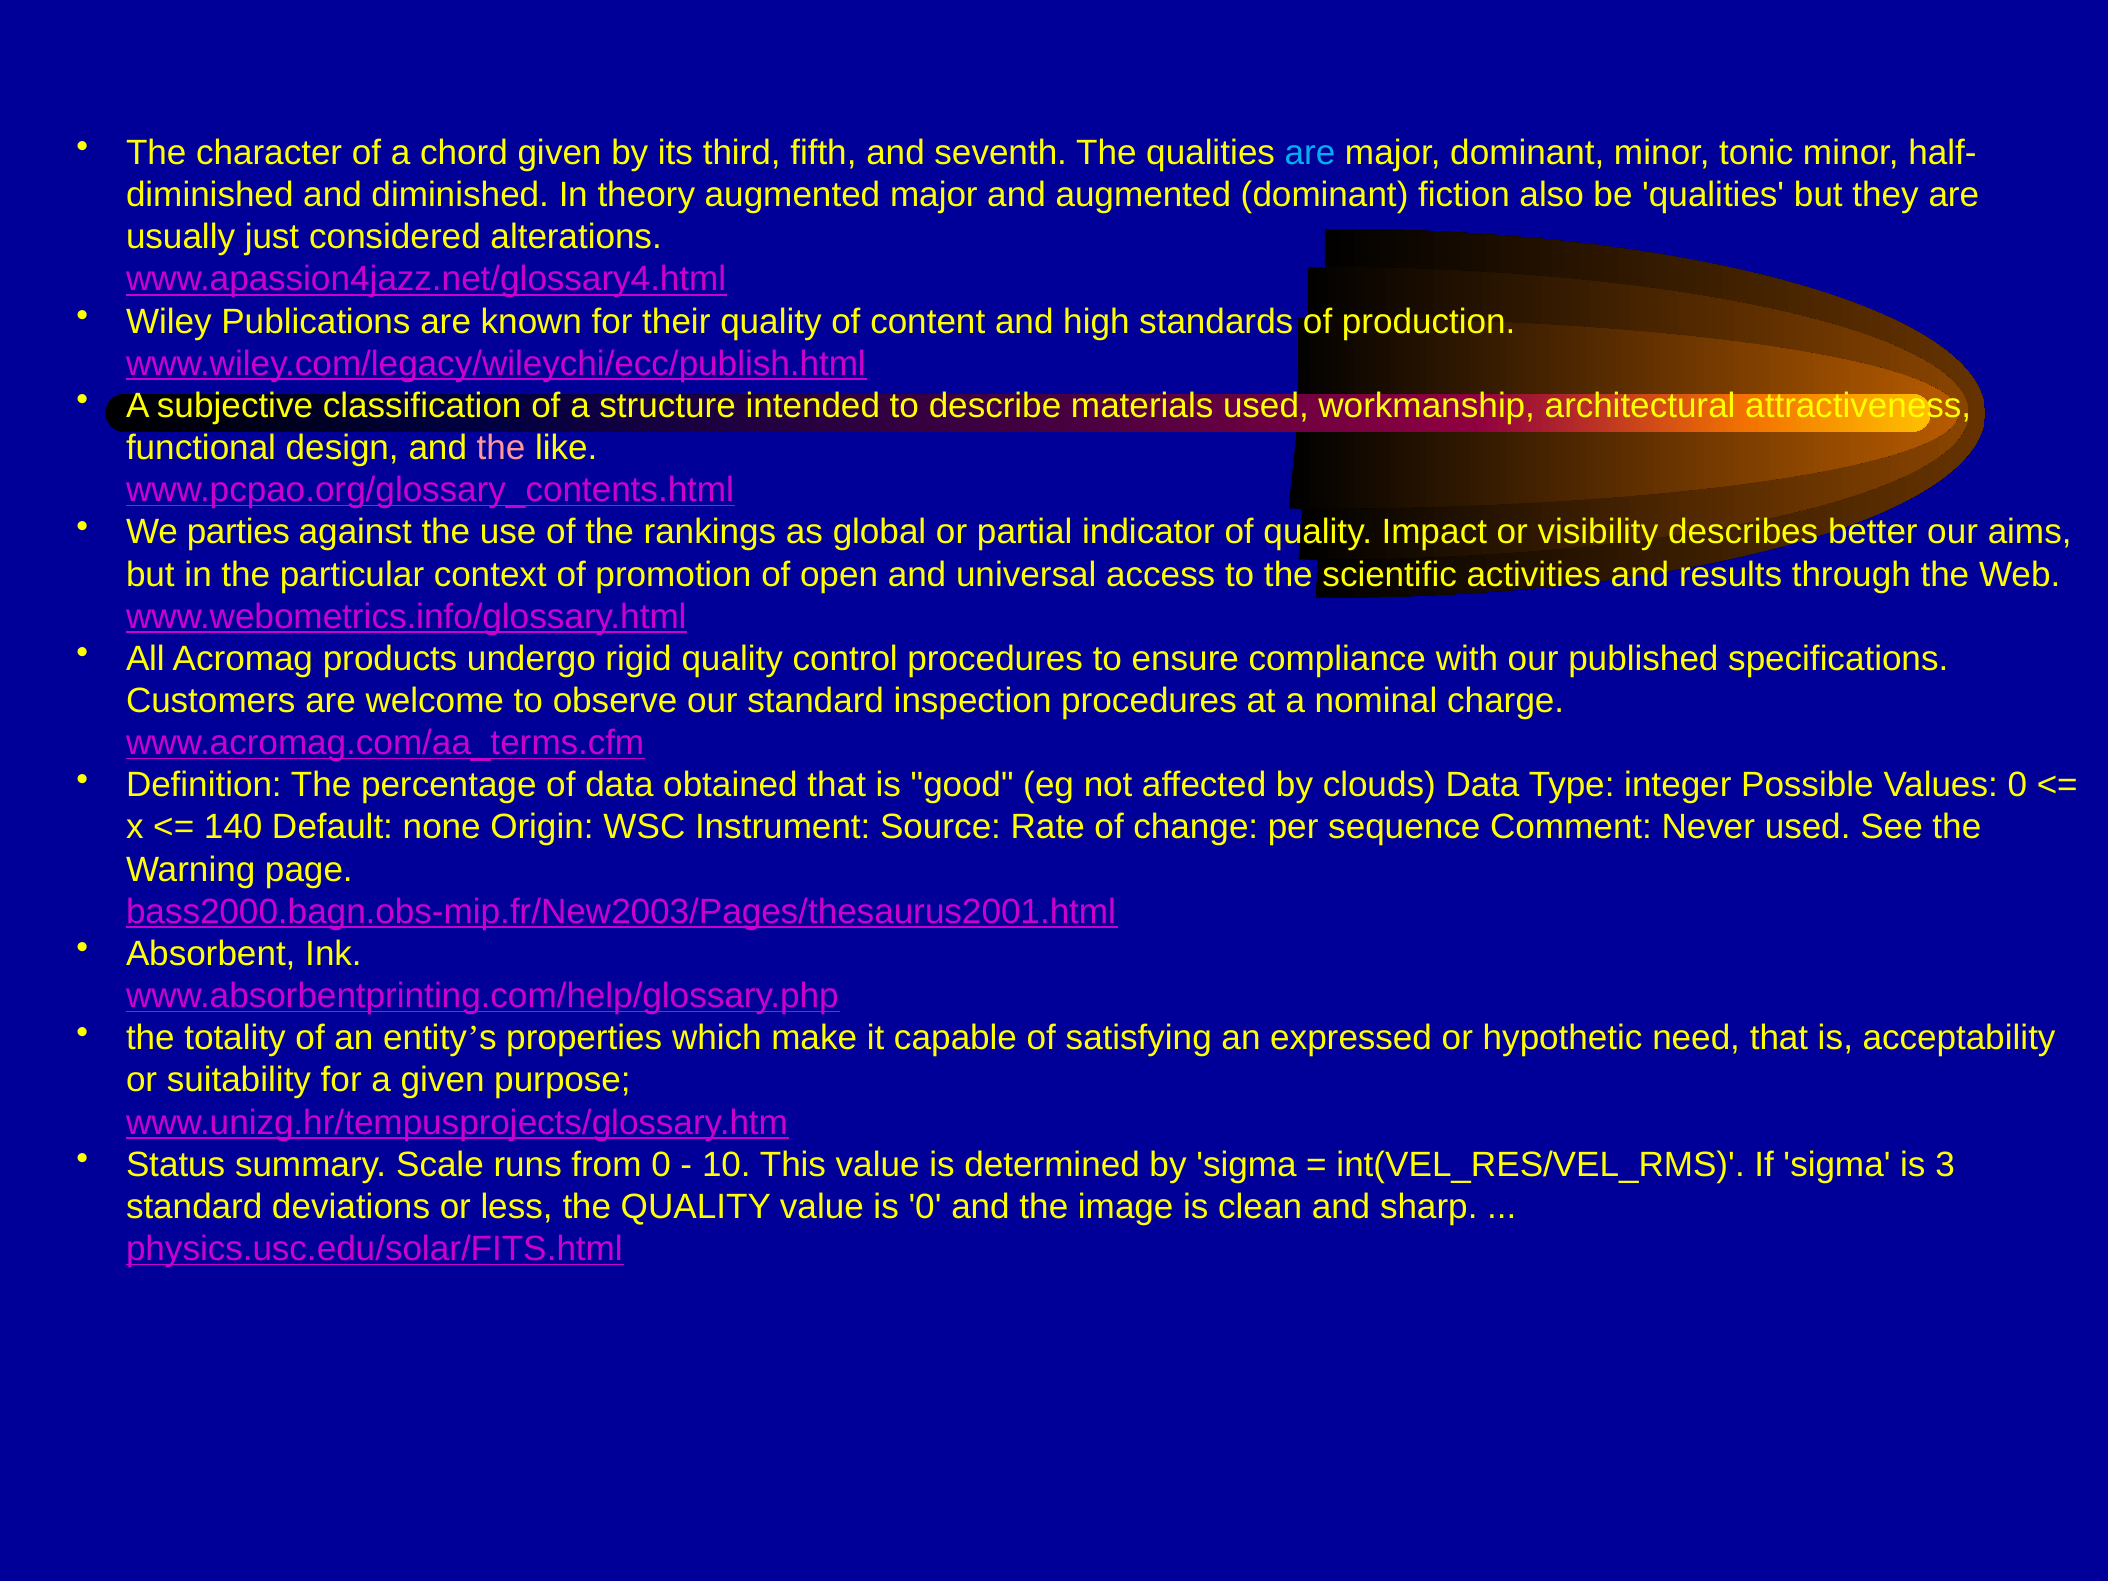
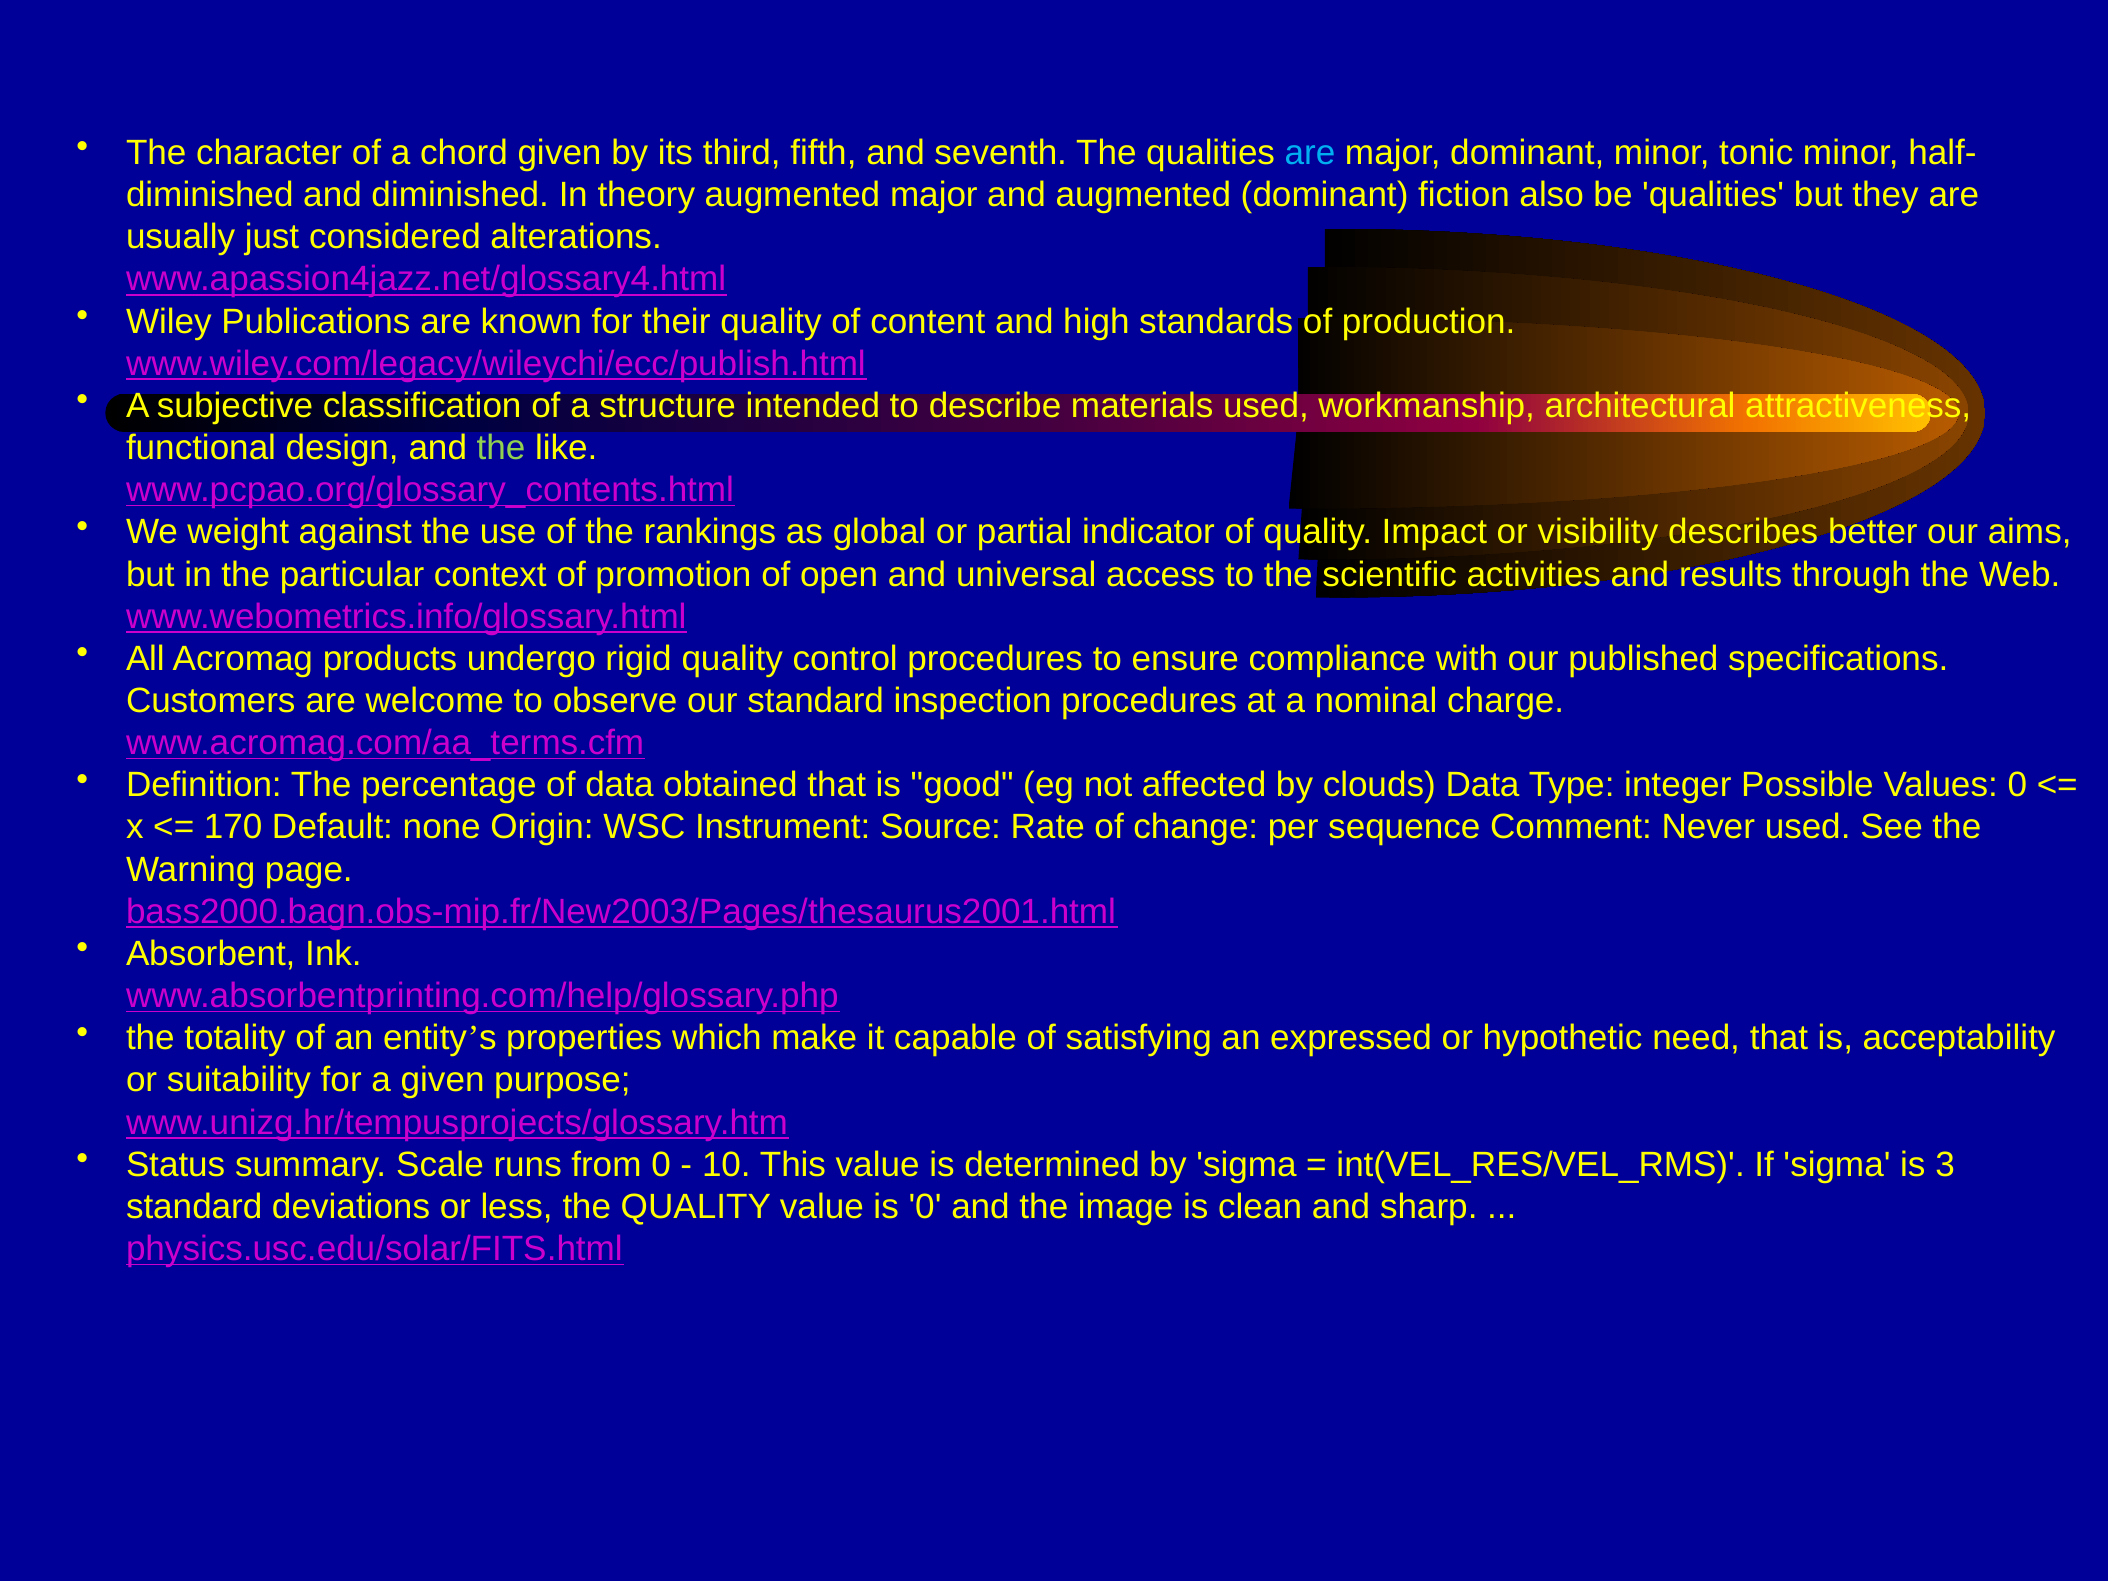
the colour: pink -> light green (501, 448)
parties: parties -> weight (238, 532)
140: 140 -> 170 (233, 827)
